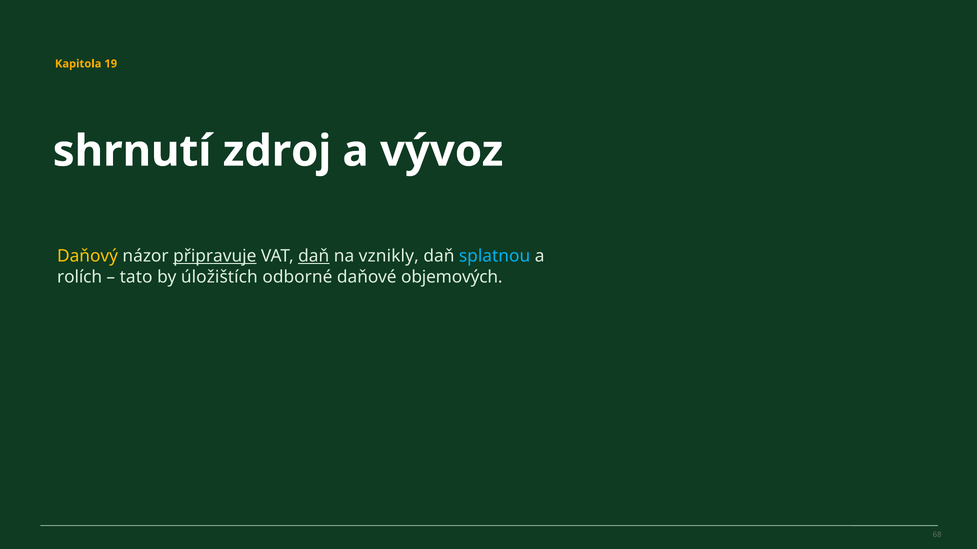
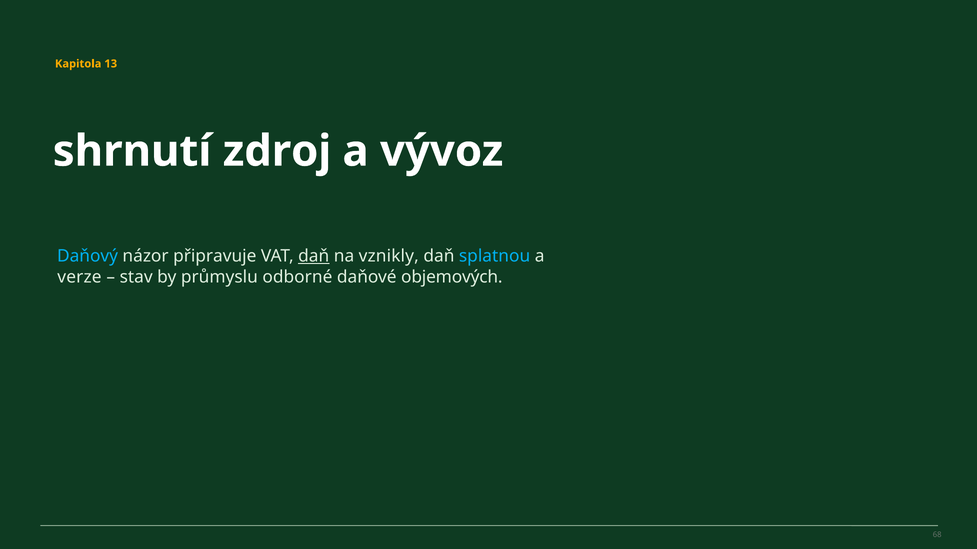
19: 19 -> 13 (111, 64)
Daňový colour: yellow -> light blue (88, 256)
připravuje underline: present -> none (215, 256)
rolích: rolích -> verze (79, 277)
tato: tato -> stav (136, 277)
úložištích: úložištích -> průmyslu (219, 277)
